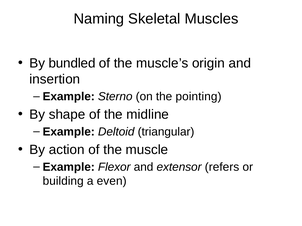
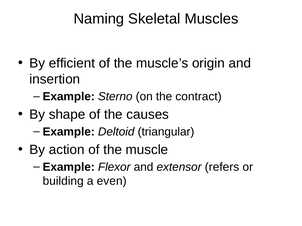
bundled: bundled -> efficient (72, 63)
pointing: pointing -> contract (199, 97)
midline: midline -> causes (148, 115)
